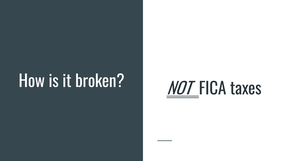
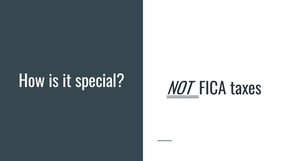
broken: broken -> special (100, 82)
